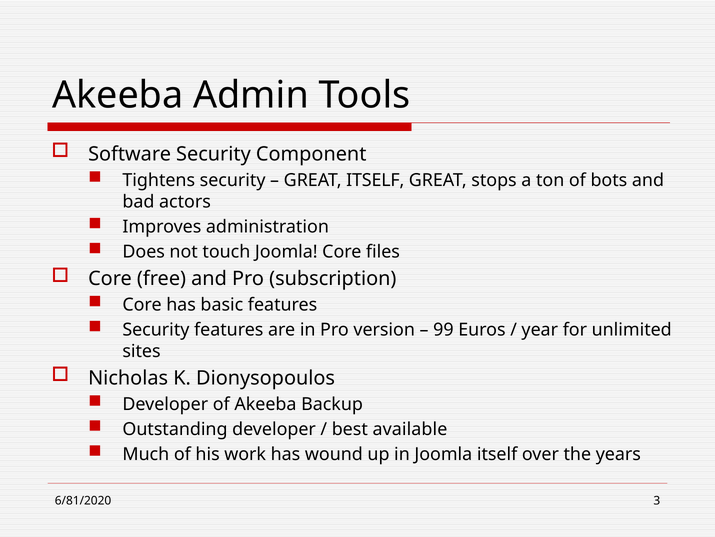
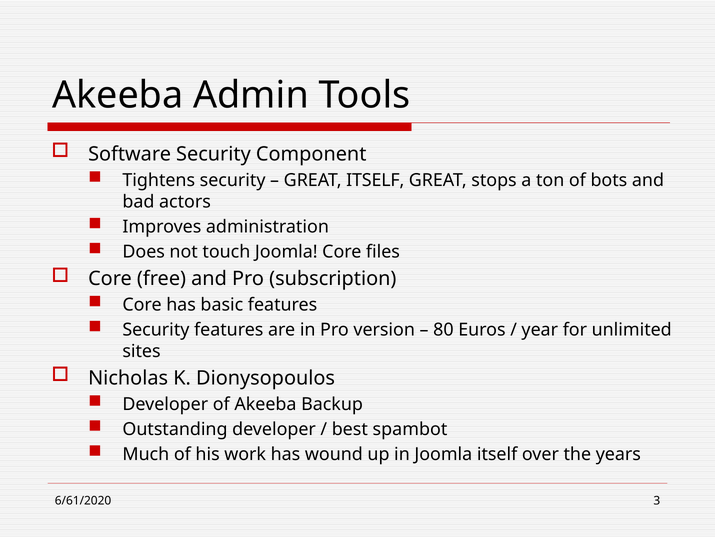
99: 99 -> 80 (443, 329)
available: available -> spambot (410, 429)
6/81/2020: 6/81/2020 -> 6/61/2020 (83, 500)
